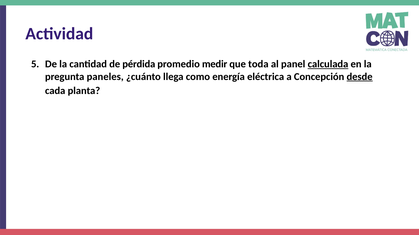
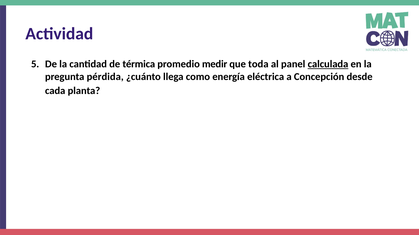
pérdida: pérdida -> térmica (139, 64)
paneles: paneles -> pérdida (105, 77)
desde underline: present -> none (360, 77)
